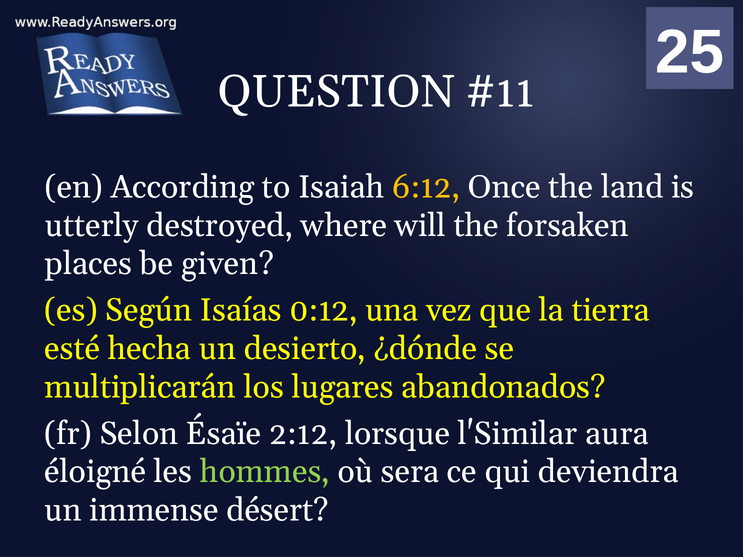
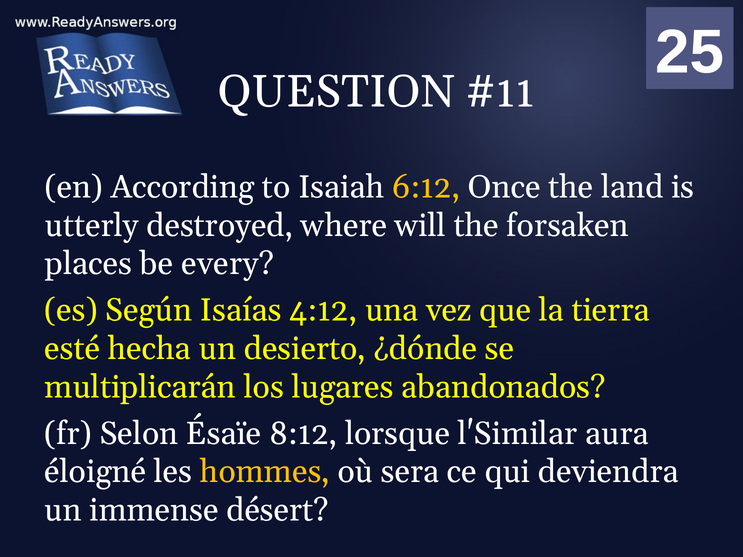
given: given -> every (228, 264)
0:12: 0:12 -> 4:12 (323, 310)
2:12: 2:12 -> 8:12 (303, 434)
hommes colour: light green -> yellow (265, 472)
